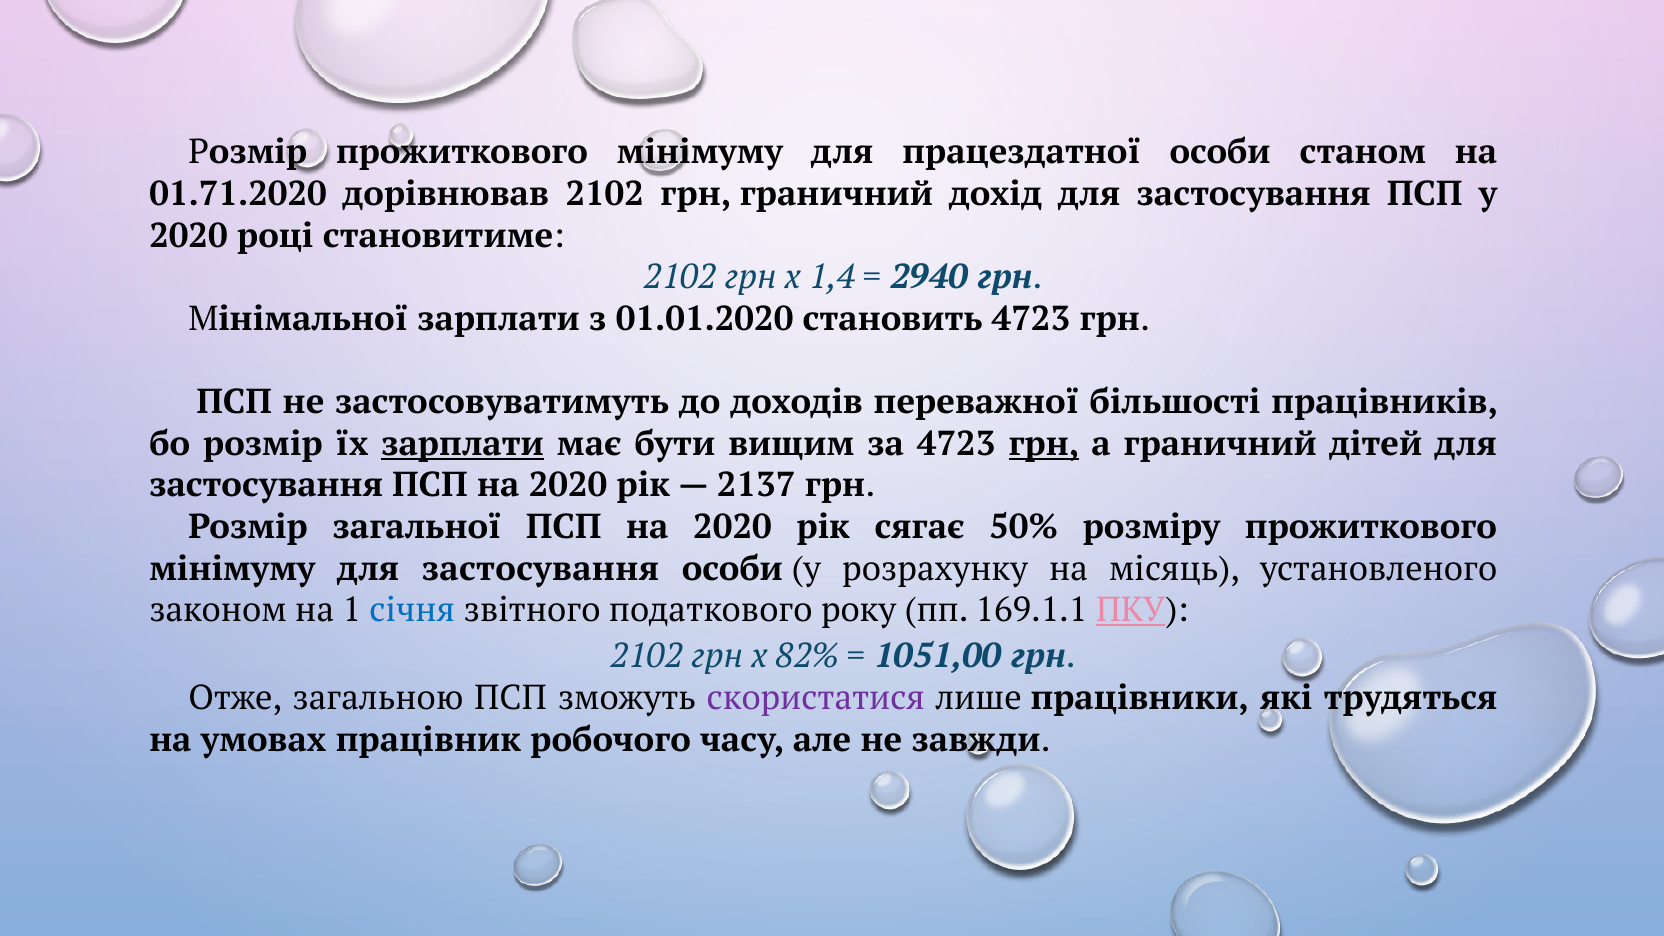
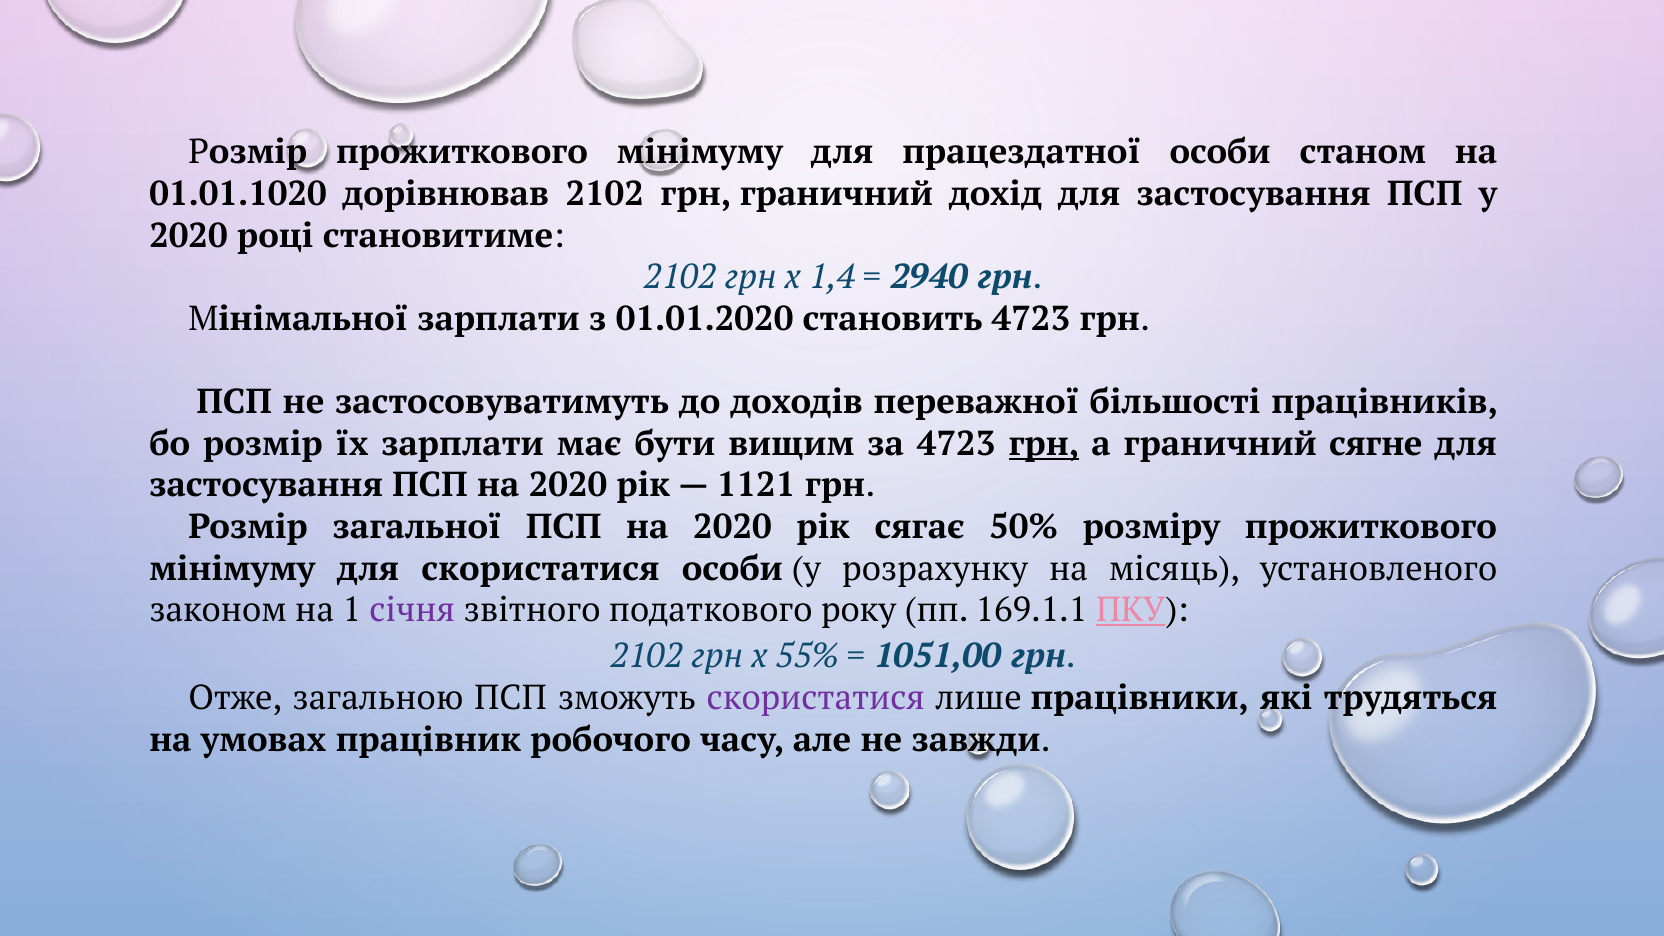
01.71.2020: 01.71.2020 -> 01.01.1020 (238, 194)
зарплати underline: present -> none (463, 444)
дітей: дітей -> сягне (1376, 444)
2137: 2137 -> 1121 (756, 485)
мінімуму для застосування: застосування -> скористатися (540, 569)
січня colour: blue -> purple (412, 610)
82%: 82% -> 55% (807, 656)
